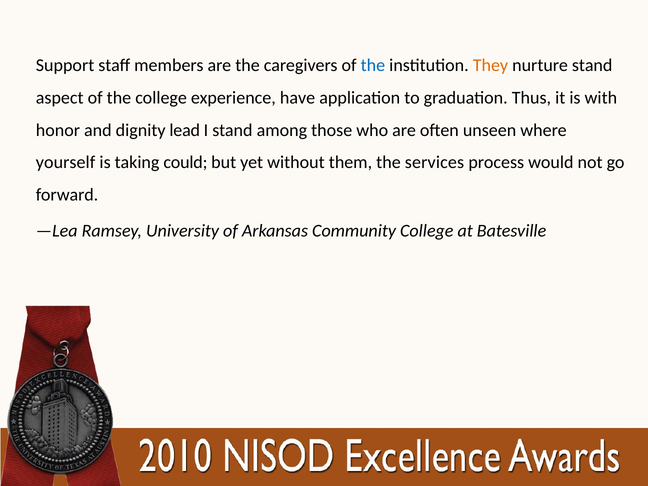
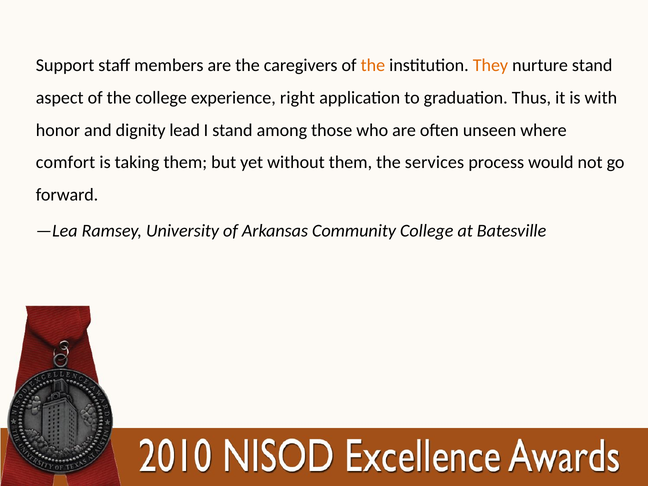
the colour: blue -> orange (373, 65)
have: have -> right (297, 98)
yourself: yourself -> comfort (66, 163)
taking could: could -> them (185, 163)
